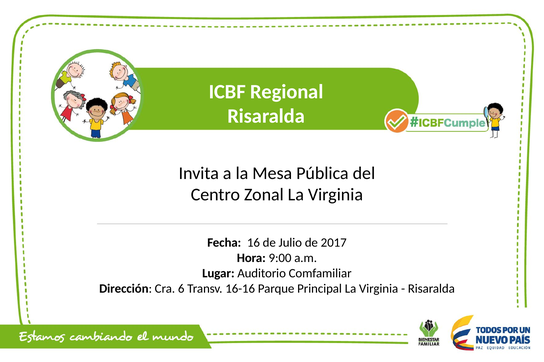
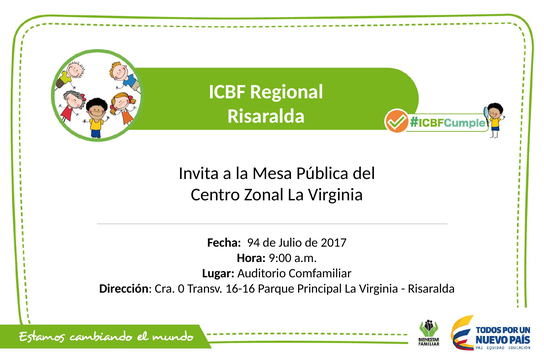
16: 16 -> 94 (253, 243)
6: 6 -> 0 (181, 289)
